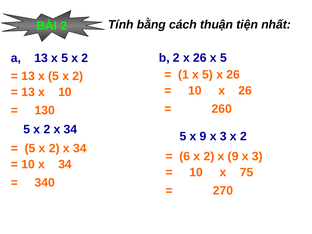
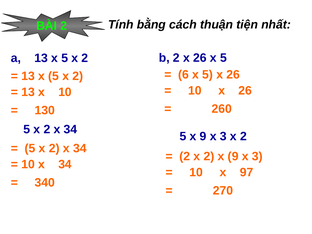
1: 1 -> 6 (183, 75)
6: 6 -> 2 (185, 156)
75: 75 -> 97 (247, 172)
